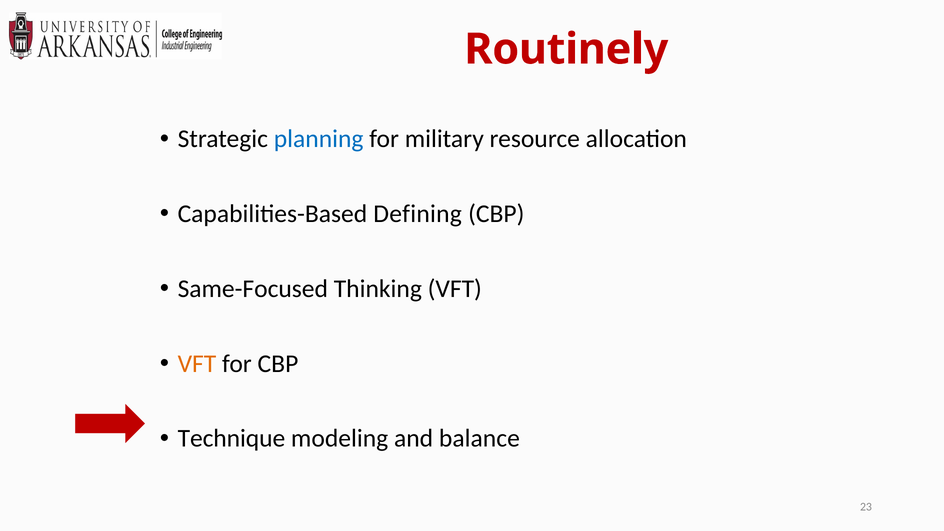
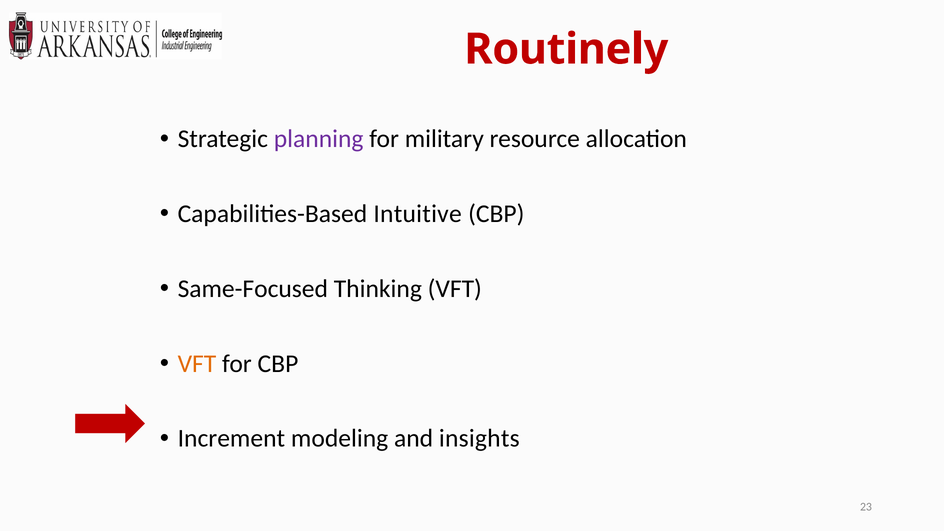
planning colour: blue -> purple (319, 139)
Defining: Defining -> Intuitive (418, 214)
Technique: Technique -> Increment (231, 439)
balance: balance -> insights (479, 439)
